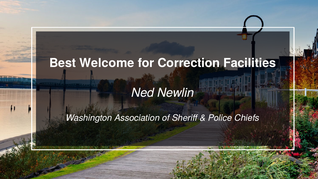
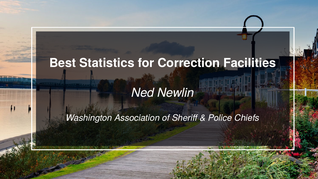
Welcome: Welcome -> Statistics (107, 63)
